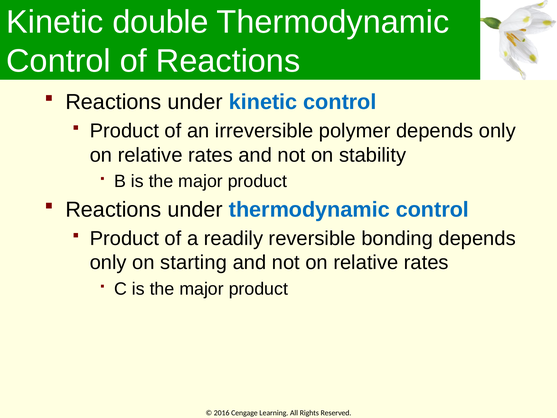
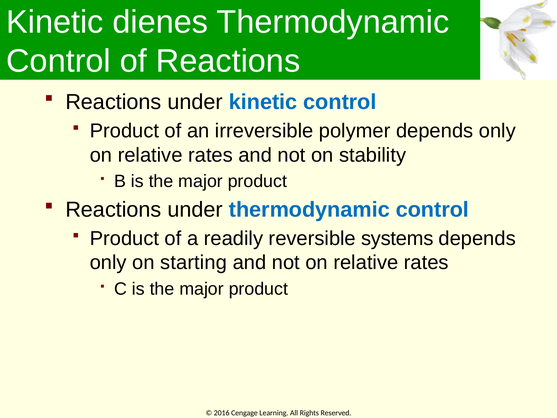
double: double -> dienes (160, 22)
bonding: bonding -> systems (397, 238)
